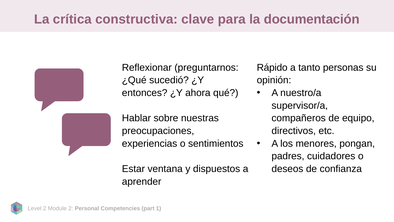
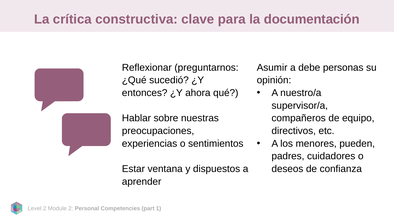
Rápido: Rápido -> Asumir (272, 67)
tanto: tanto -> debe (309, 67)
pongan: pongan -> pueden (357, 143)
